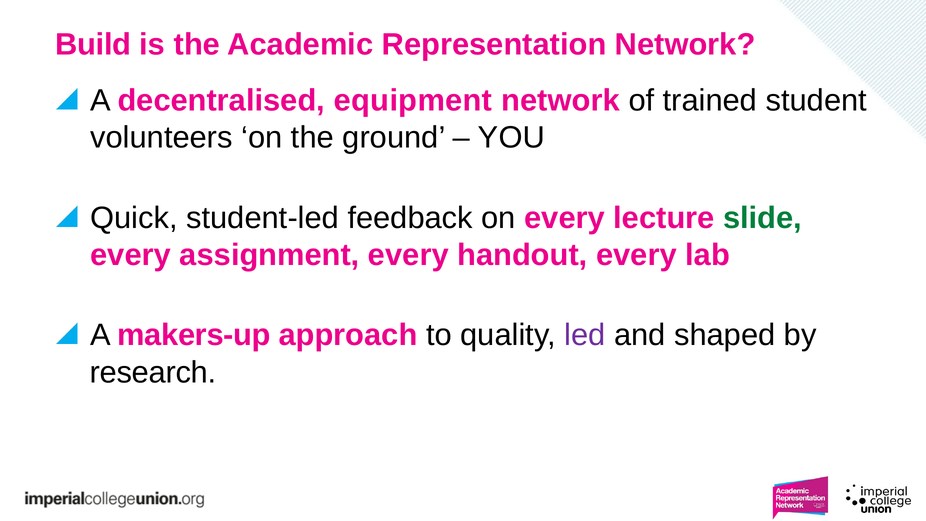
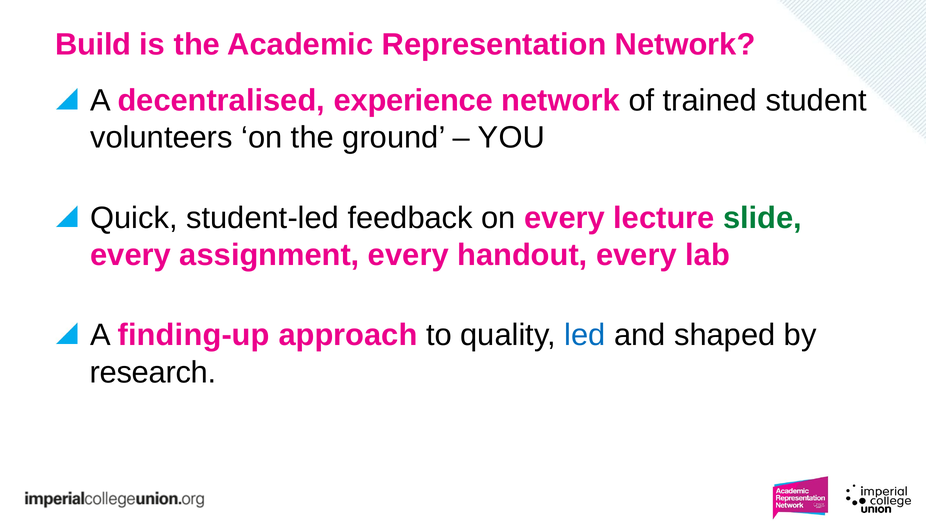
equipment: equipment -> experience (413, 101)
makers-up: makers-up -> finding-up (194, 335)
led colour: purple -> blue (585, 335)
